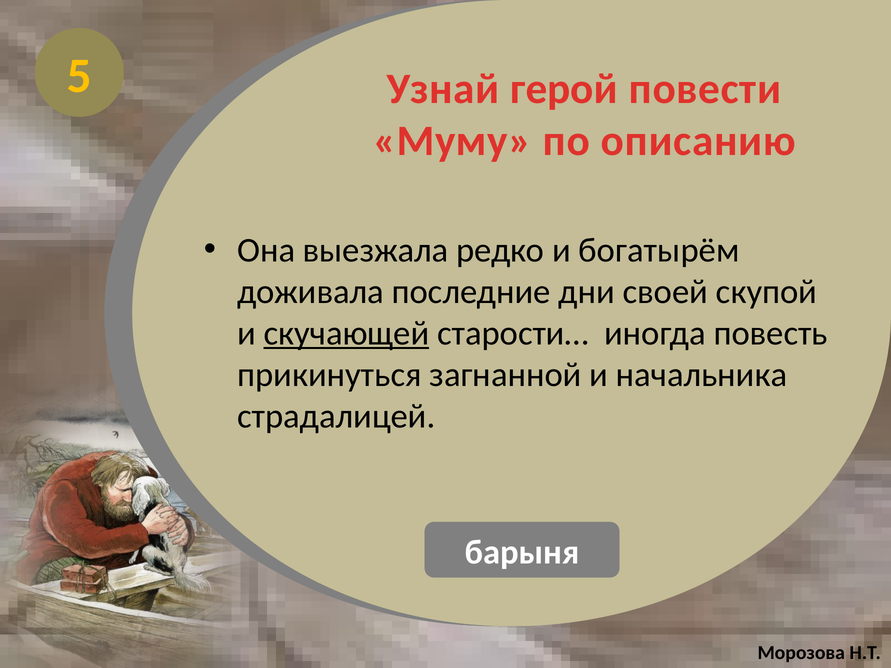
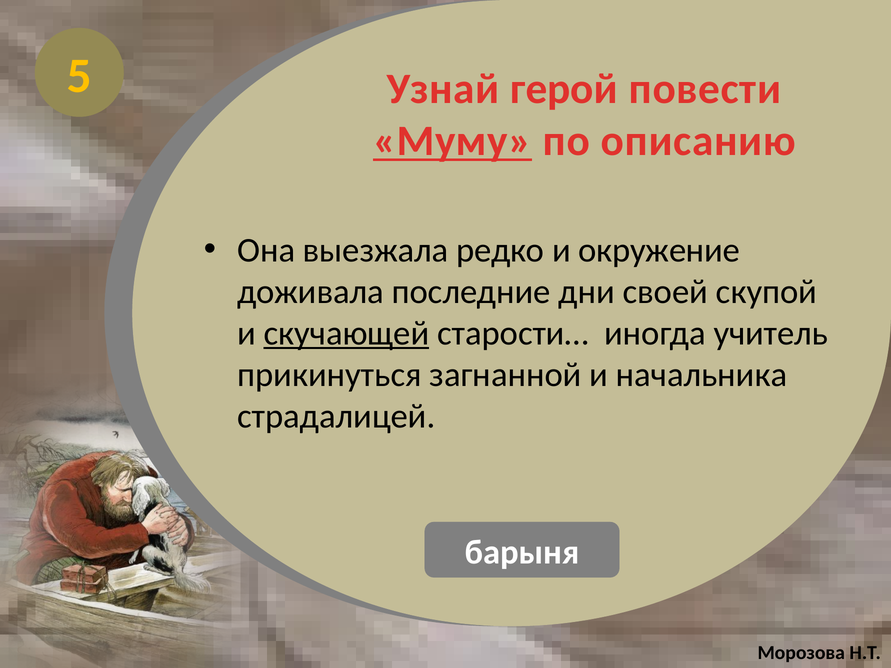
Муму underline: none -> present (452, 141)
богатырём: богатырём -> окружение (659, 250)
повесть: повесть -> учитель (771, 333)
